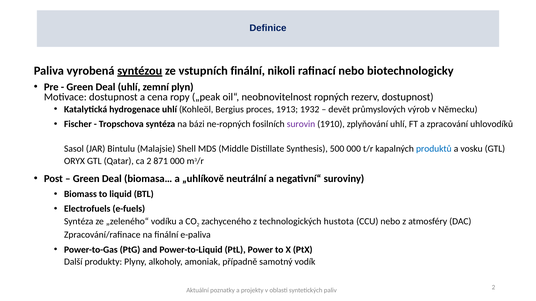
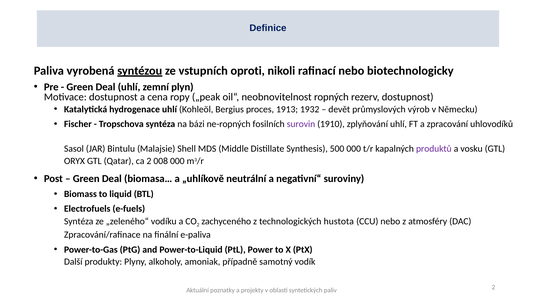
vstupních finální: finální -> oproti (248, 71)
produktů colour: blue -> purple (434, 149)
871: 871 -> 008 (161, 161)
